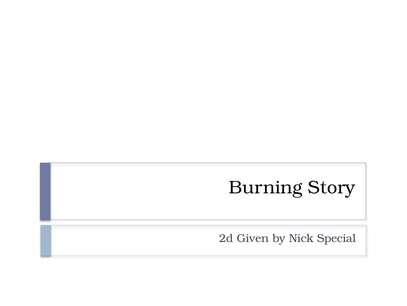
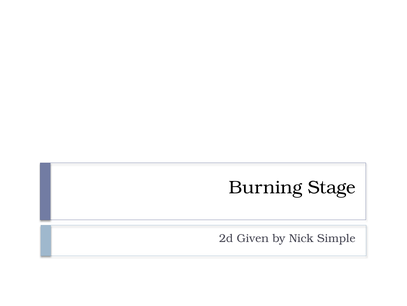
Story: Story -> Stage (332, 187)
Special: Special -> Simple (336, 238)
